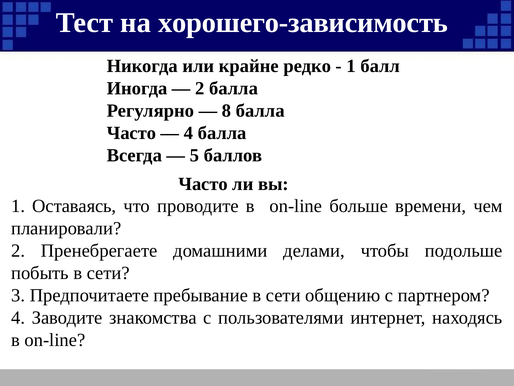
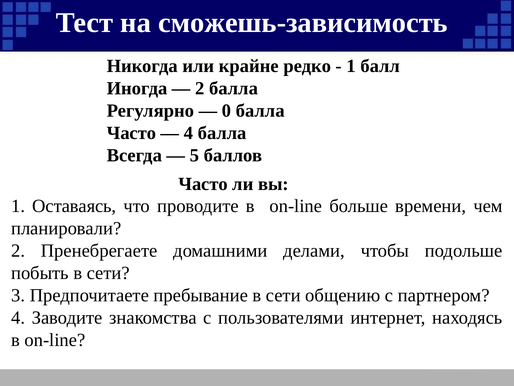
хорошего-зависимость: хорошего-зависимость -> сможешь-зависимость (303, 23)
8: 8 -> 0 (227, 111)
